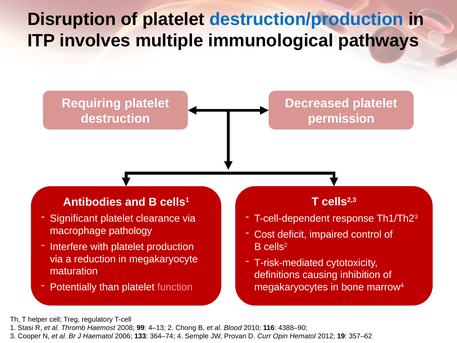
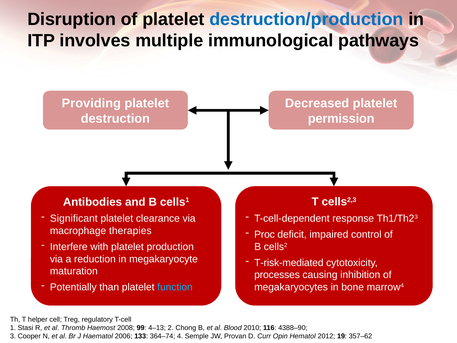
Requiring: Requiring -> Providing (91, 103)
pathology: pathology -> therapies (130, 231)
Cost: Cost -> Proc (265, 234)
definitions: definitions -> processes (277, 275)
function colour: pink -> light blue (175, 287)
